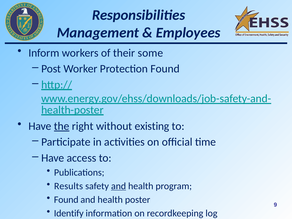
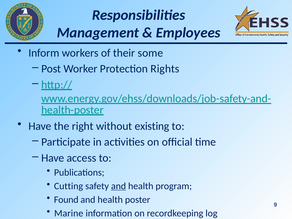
Protection Found: Found -> Rights (165, 69)
the underline: present -> none (62, 126)
Results: Results -> Cutting (69, 186)
Identify: Identify -> Marine (69, 213)
